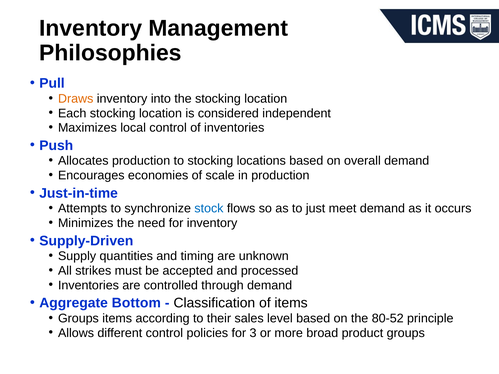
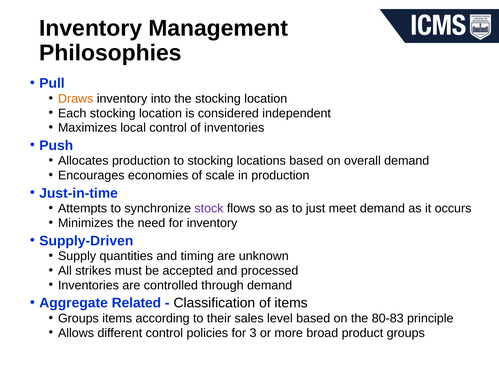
stock colour: blue -> purple (209, 209)
Bottom: Bottom -> Related (136, 303)
80-52: 80-52 -> 80-83 (388, 319)
